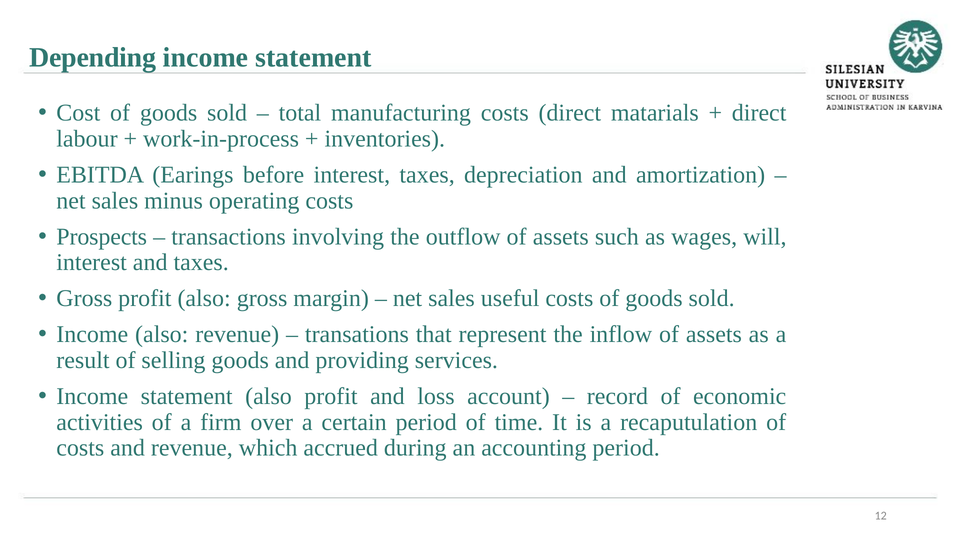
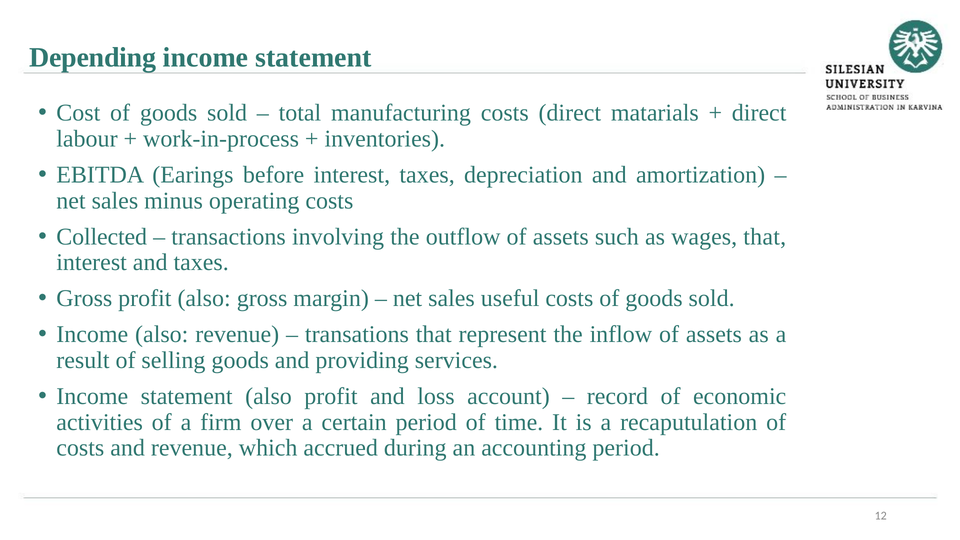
Prospects: Prospects -> Collected (102, 237)
wages will: will -> that (765, 237)
